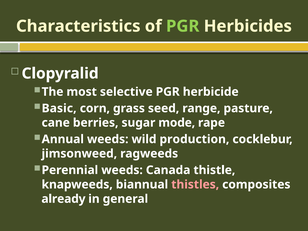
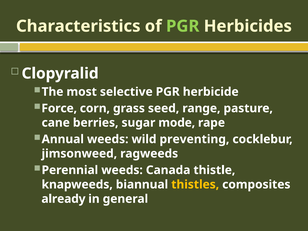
Basic: Basic -> Force (59, 108)
production: production -> preventing (194, 139)
thistles colour: pink -> yellow (195, 184)
